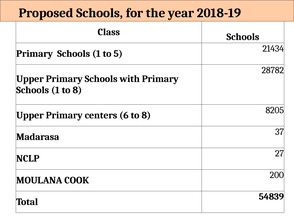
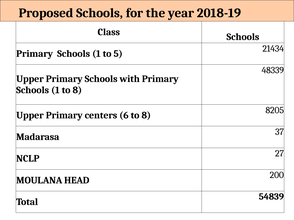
28782: 28782 -> 48339 (273, 70)
COOK: COOK -> HEAD (77, 181)
